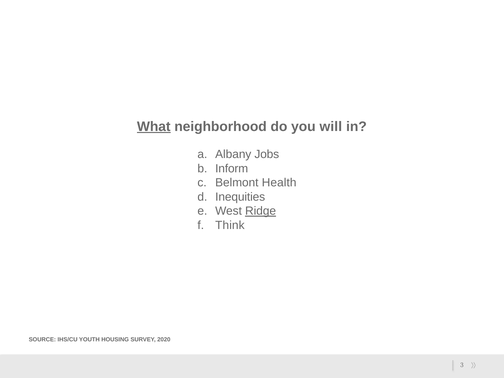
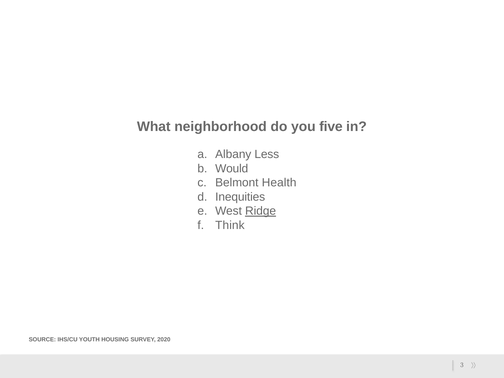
What underline: present -> none (154, 127)
will: will -> five (331, 127)
Jobs: Jobs -> Less (267, 154)
Inform: Inform -> Would (232, 169)
